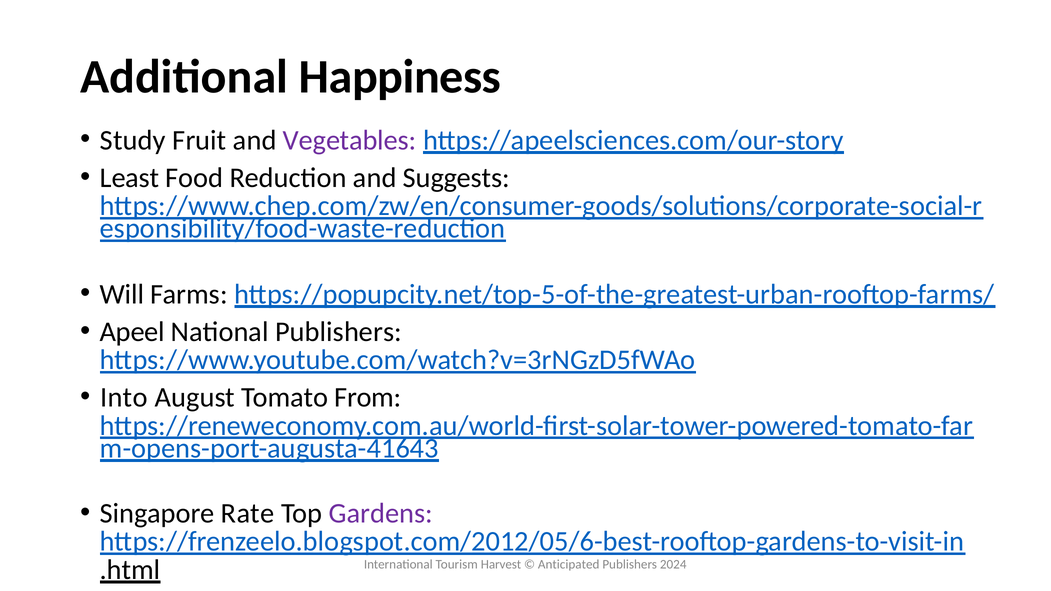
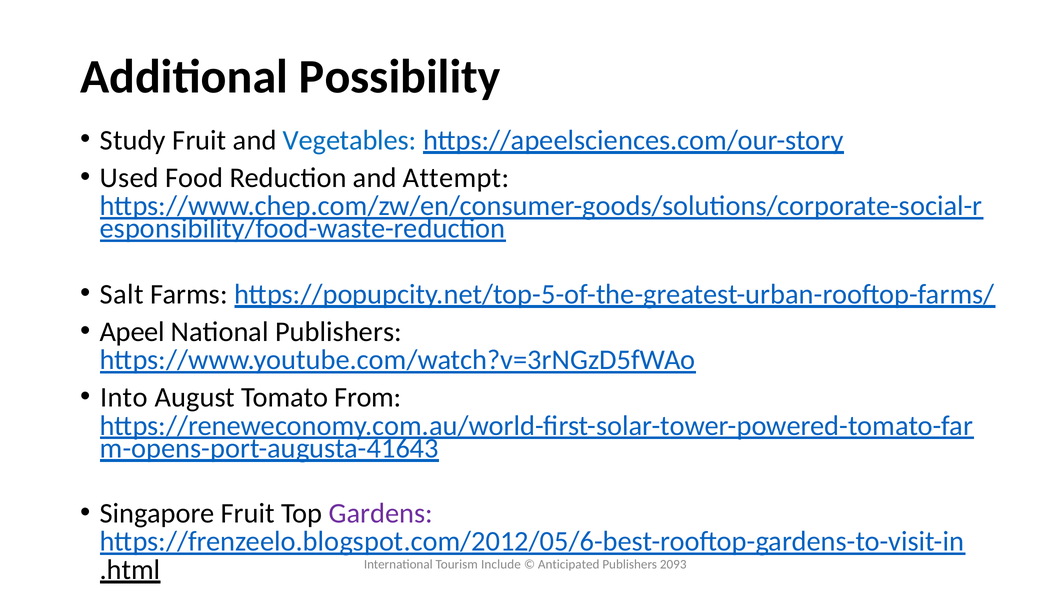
Happiness: Happiness -> Possibility (400, 77)
Vegetables colour: purple -> blue (350, 140)
Least: Least -> Used (129, 178)
Suggests: Suggests -> Attempt (456, 178)
Will: Will -> Salt (122, 294)
Singapore Rate: Rate -> Fruit (248, 514)
Harvest: Harvest -> Include (501, 564)
2024: 2024 -> 2093 (673, 564)
